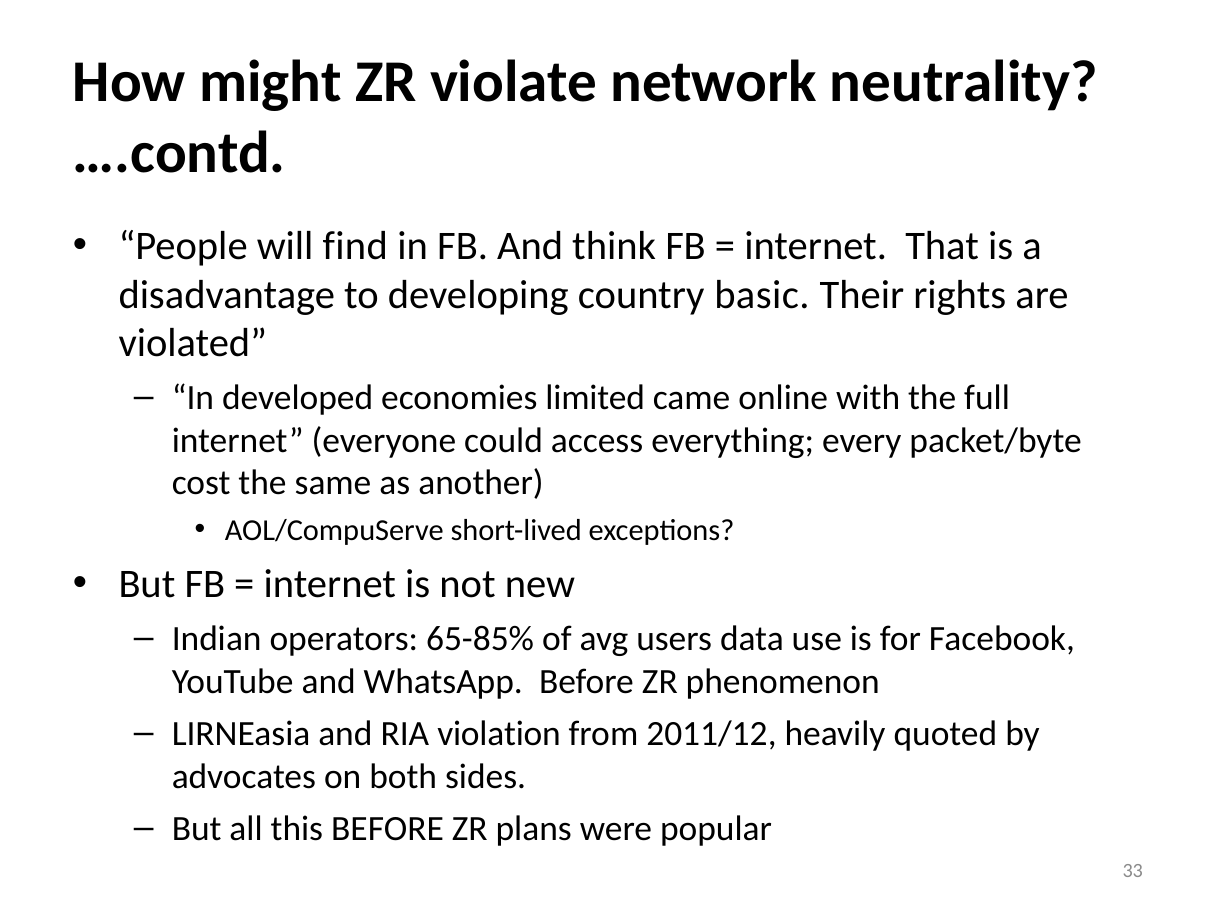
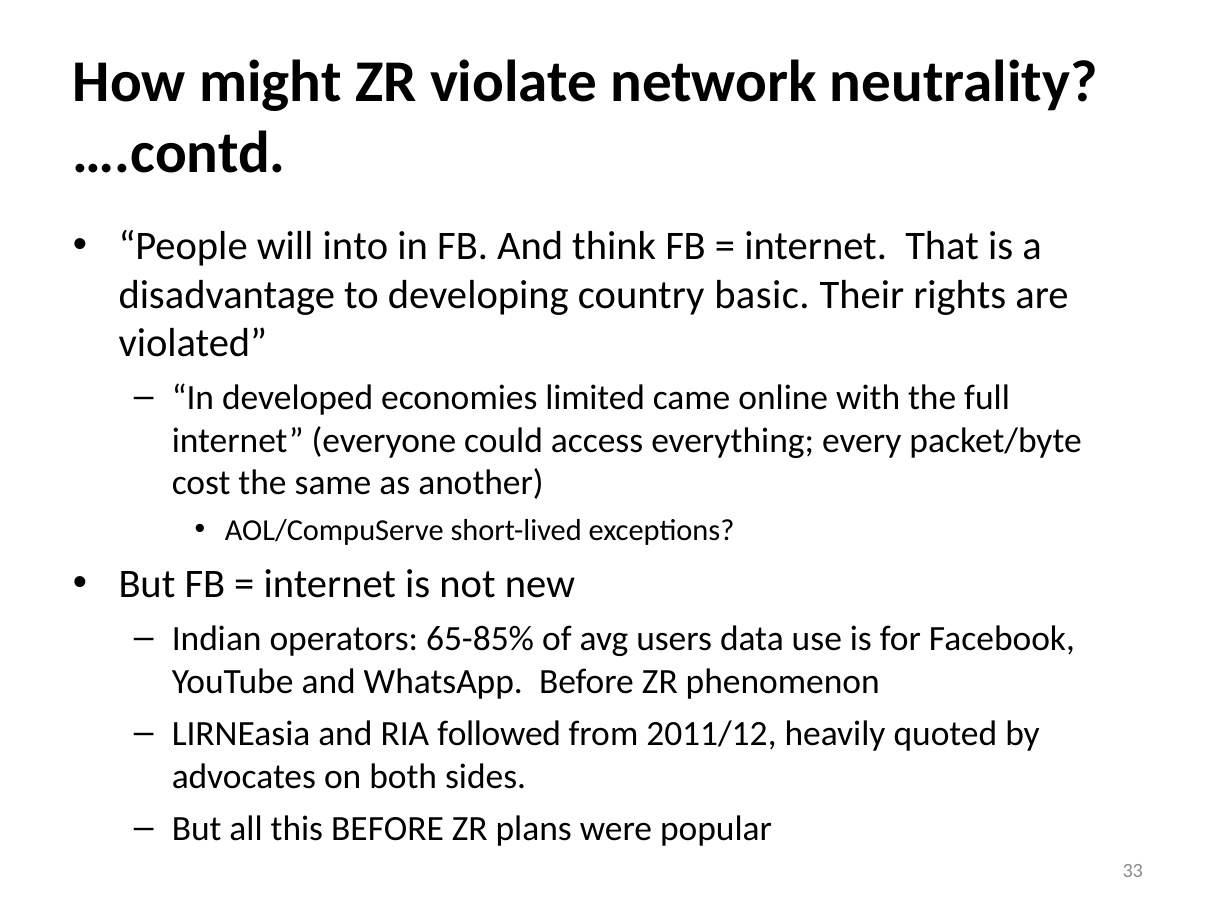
find: find -> into (355, 246)
violation: violation -> followed (499, 734)
